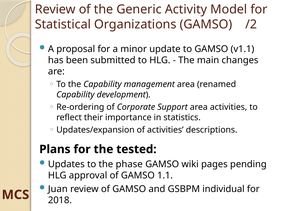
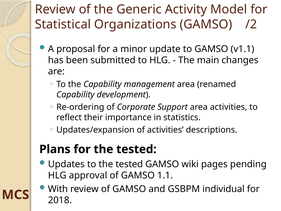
to the phase: phase -> tested (129, 164)
Juan: Juan -> With (58, 189)
